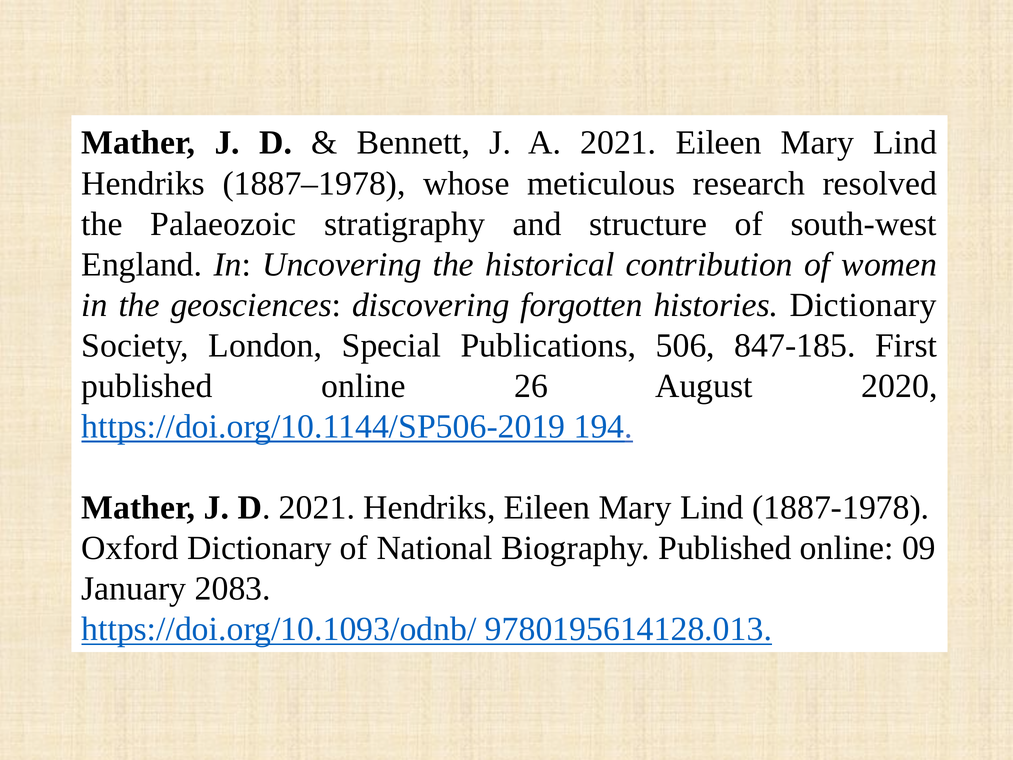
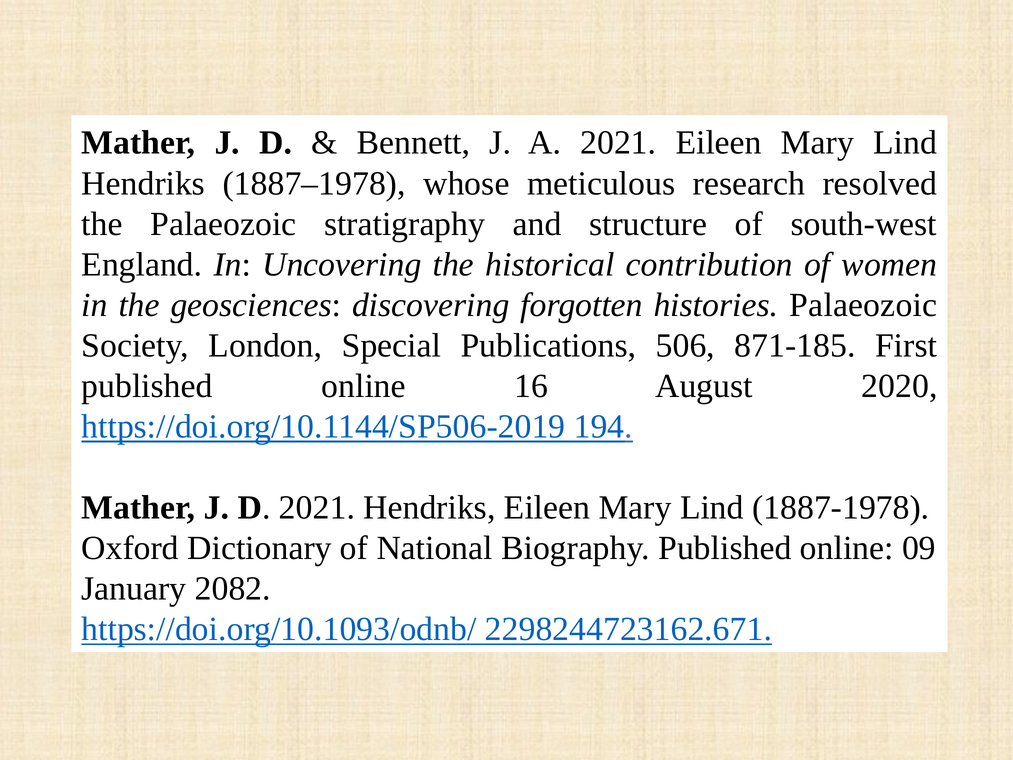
histories Dictionary: Dictionary -> Palaeozoic (863, 305)
847-185: 847-185 -> 871-185 (795, 345)
26: 26 -> 16 (531, 386)
2083: 2083 -> 2082 (233, 589)
9780195614128.013: 9780195614128.013 -> 2298244723162.671 (628, 629)
